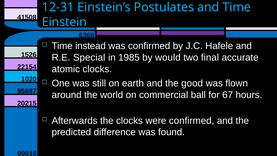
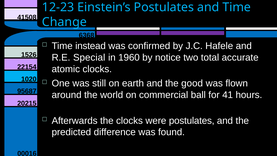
12-31: 12-31 -> 12-23 (58, 7)
Einstein: Einstein -> Change (64, 22)
1985: 1985 -> 1960 (129, 57)
would: would -> notice (168, 57)
final: final -> total (210, 57)
67: 67 -> 41 (228, 95)
were confirmed: confirmed -> postulates (192, 121)
